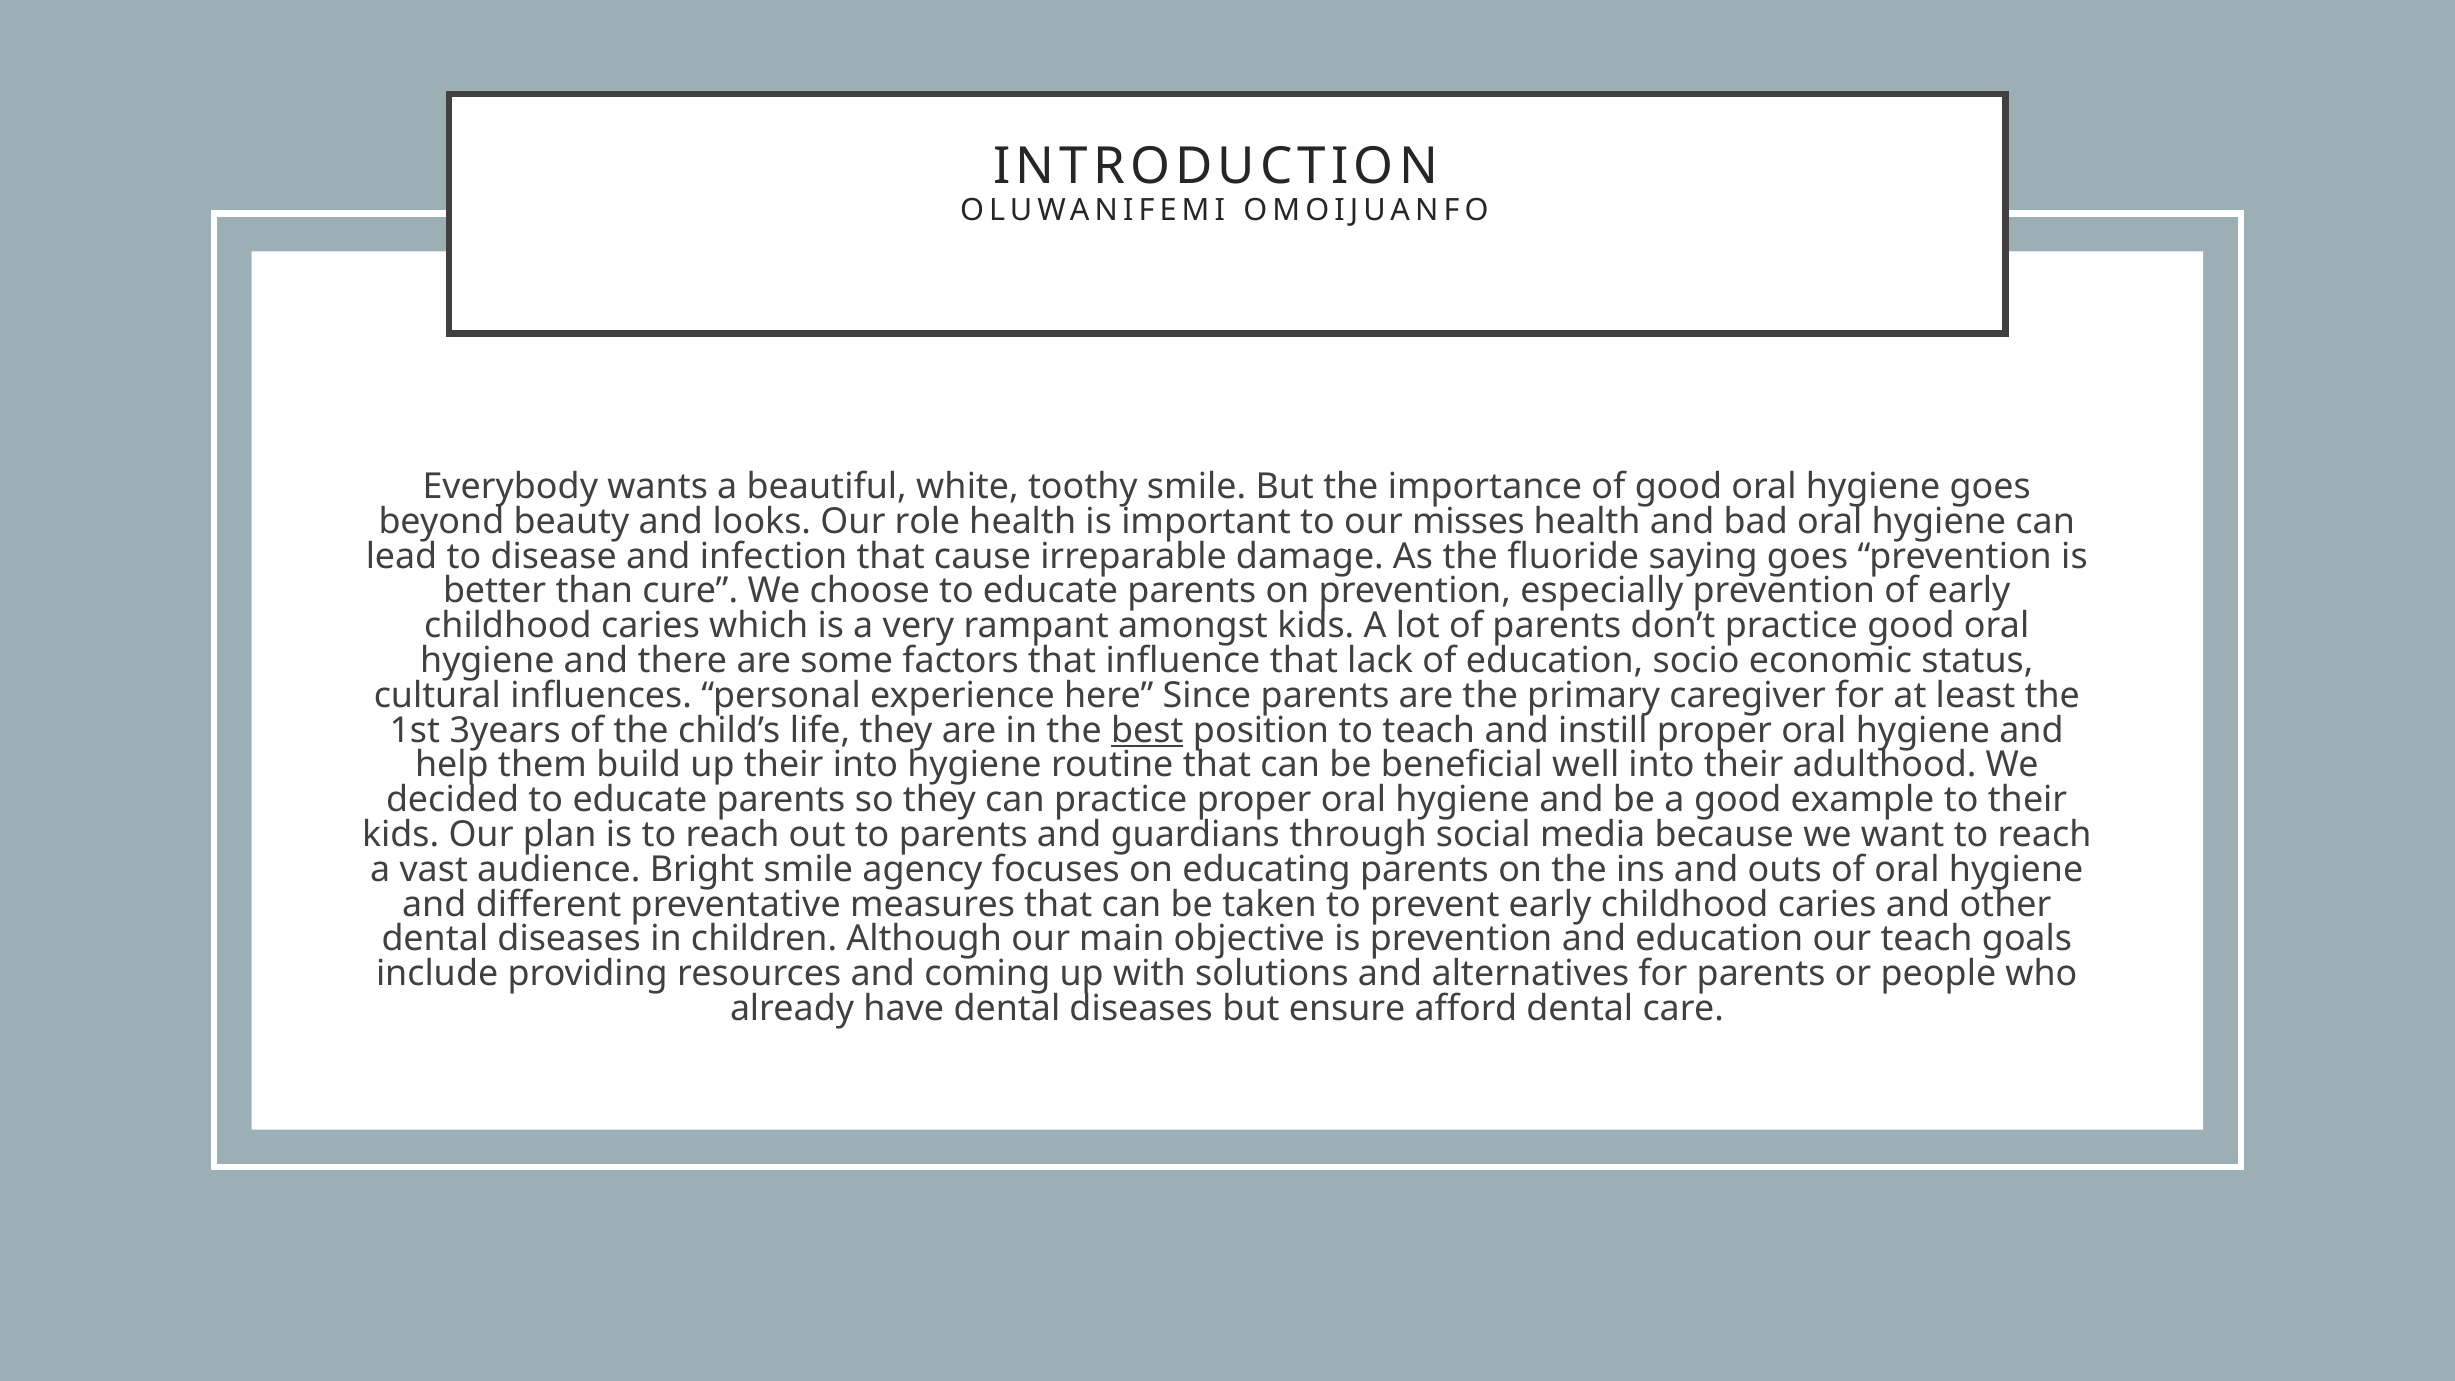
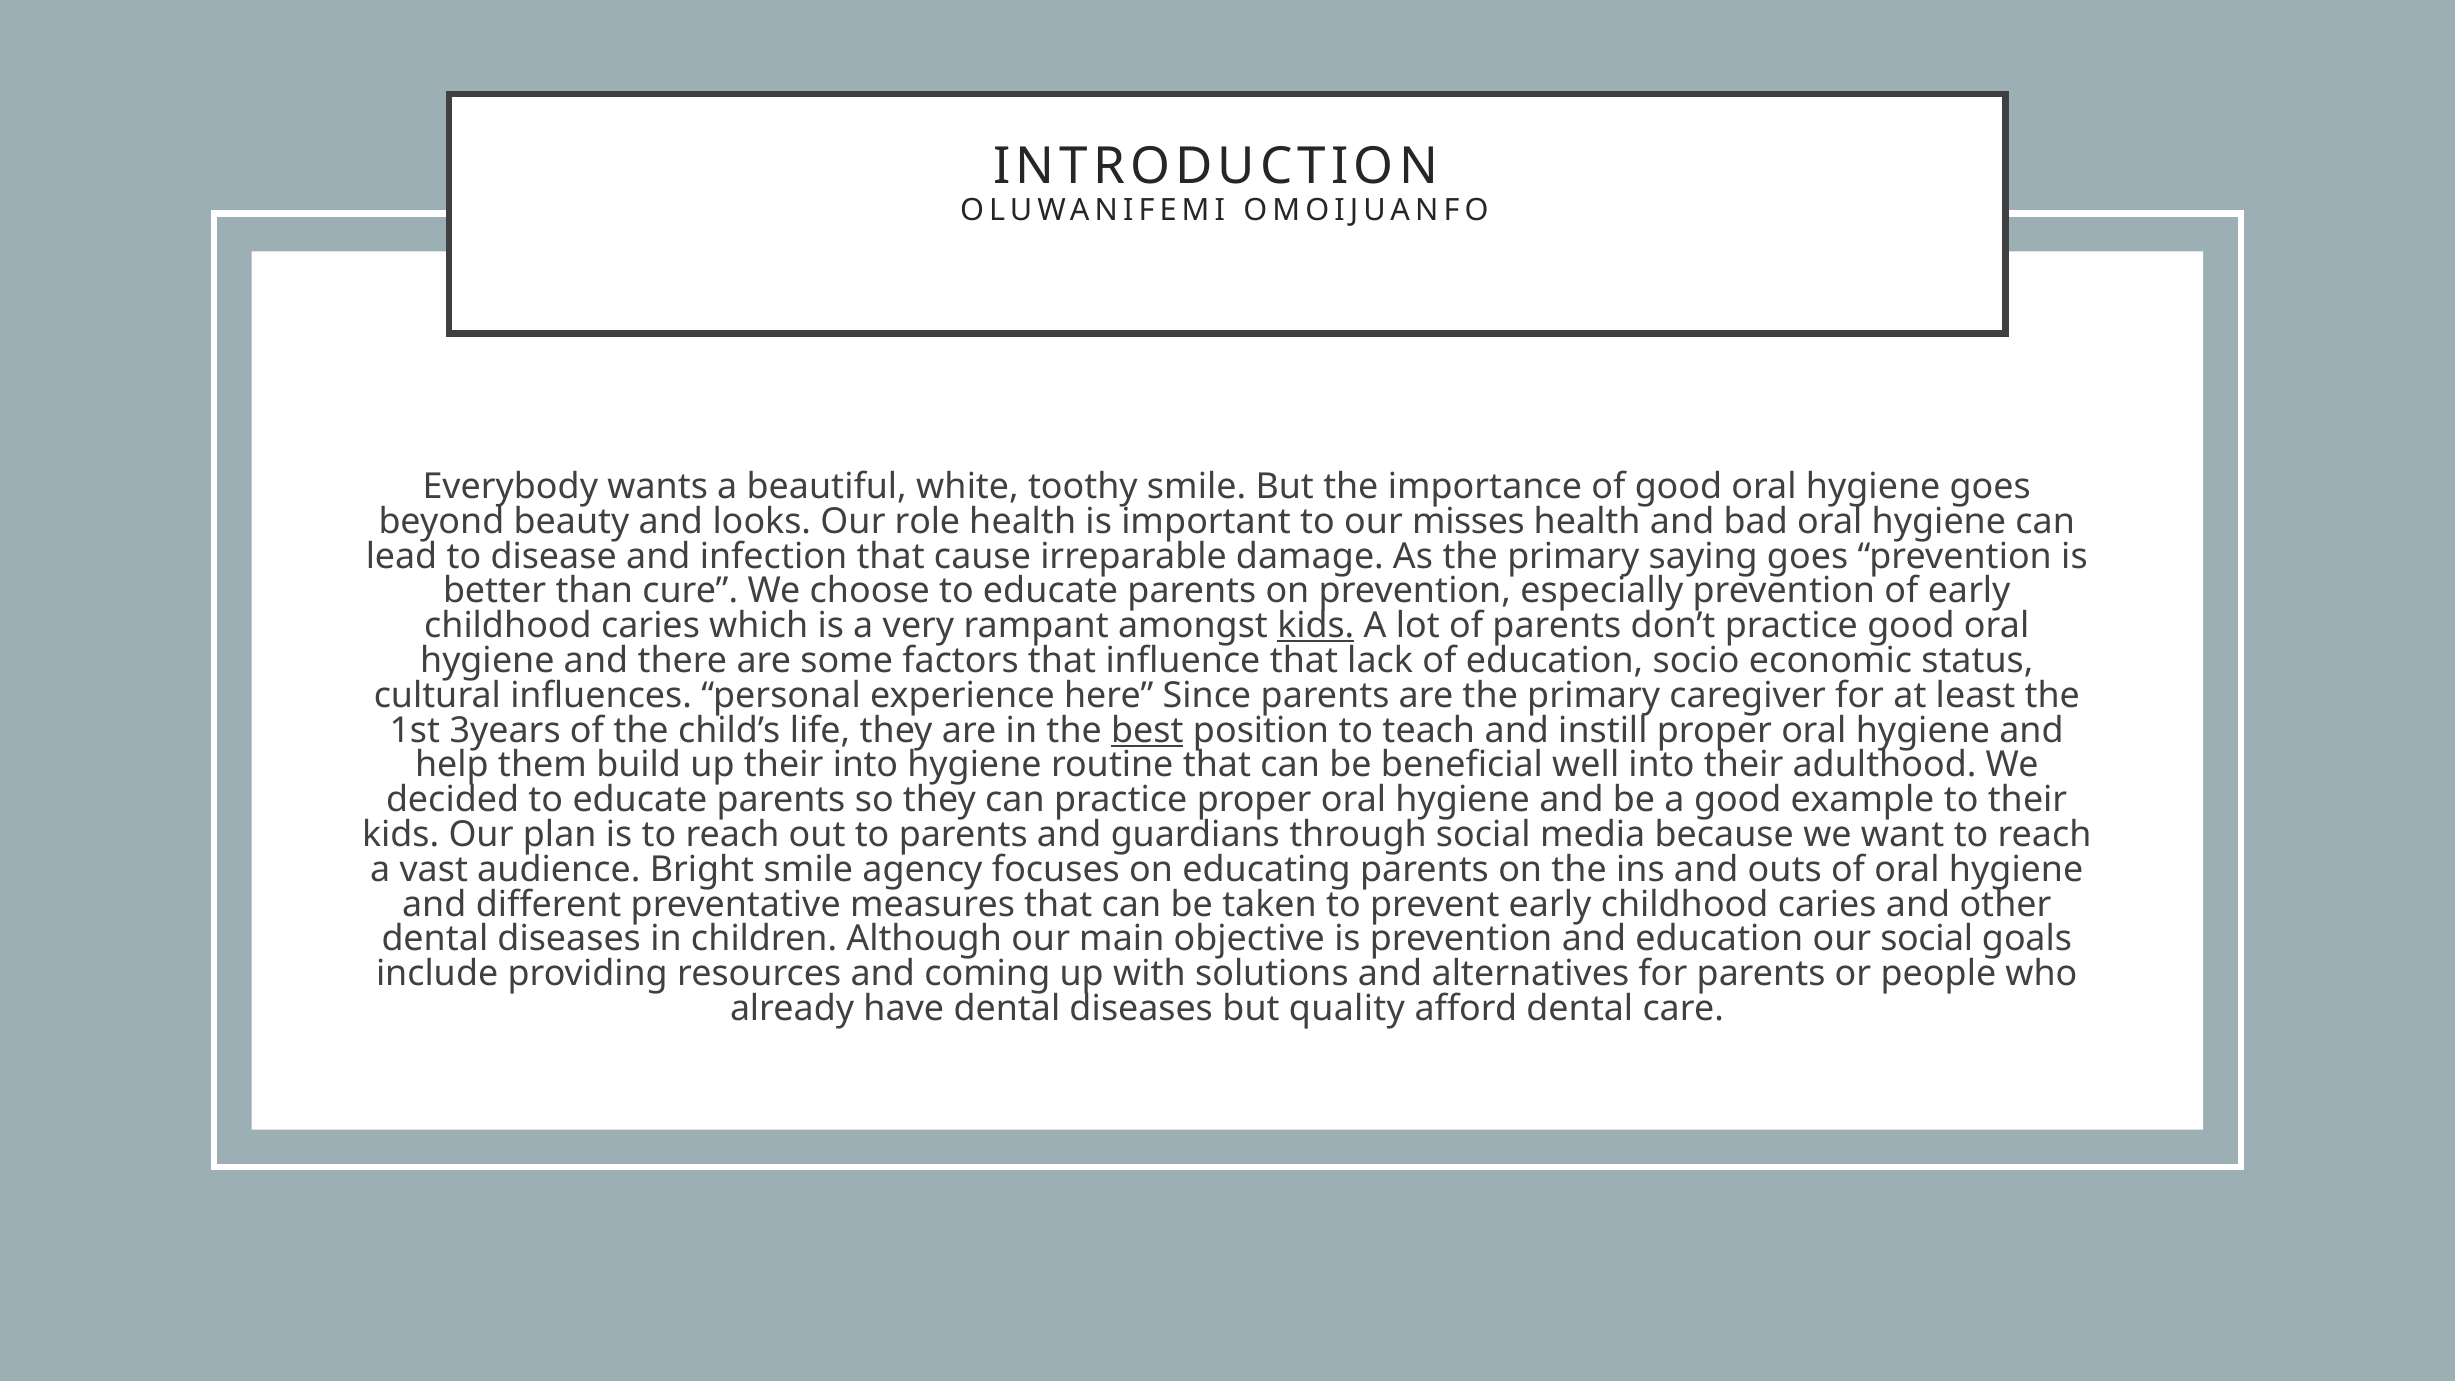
As the fluoride: fluoride -> primary (1573, 556)
kids underline: none -> present (1316, 626)
our teach: teach -> social (1927, 939)
ensure: ensure -> quality (1347, 1009)
